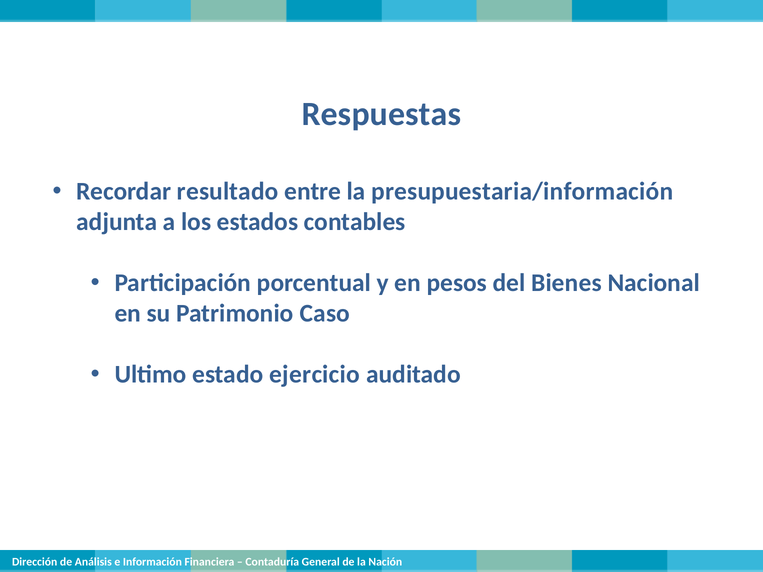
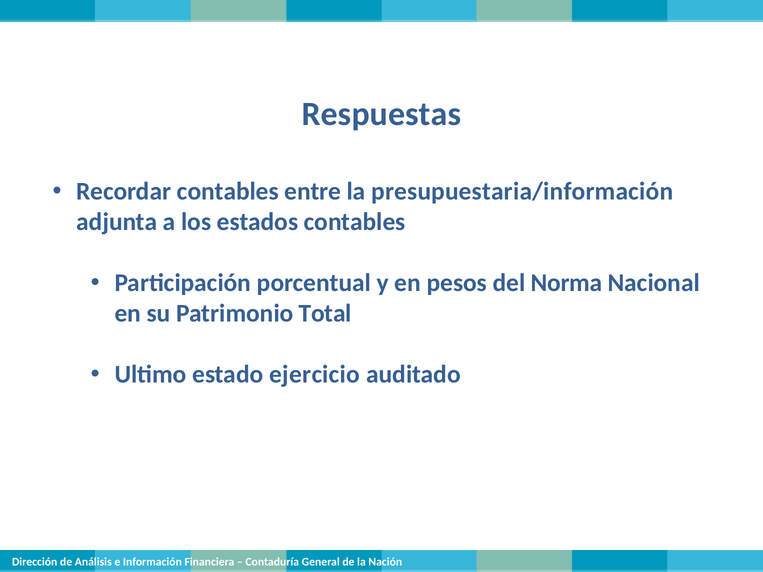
Recordar resultado: resultado -> contables (228, 192)
Bienes: Bienes -> Norma (567, 283)
Caso: Caso -> Total (325, 314)
